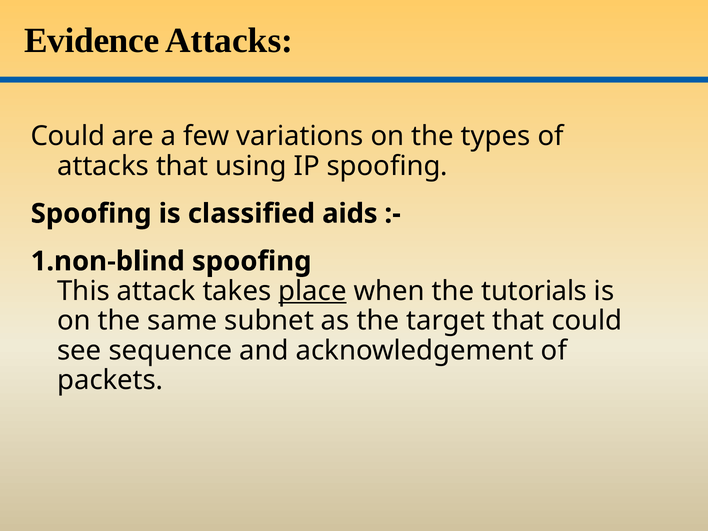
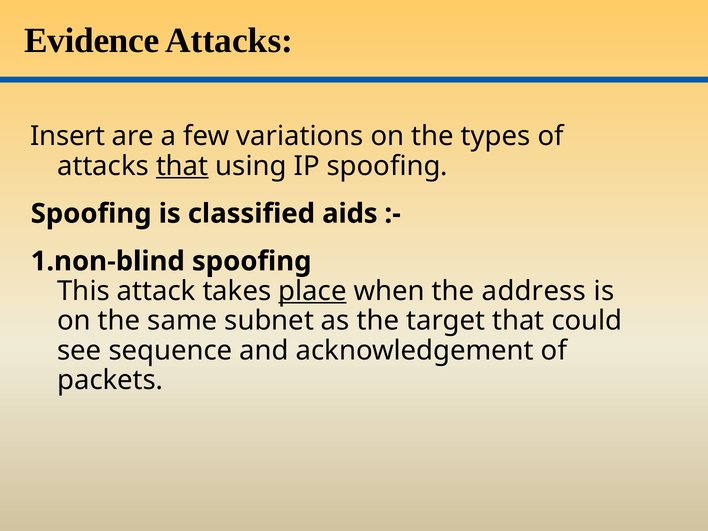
Could: Could -> Insert (68, 136)
that underline: none -> present (182, 166)
tutorials: tutorials -> address (534, 291)
